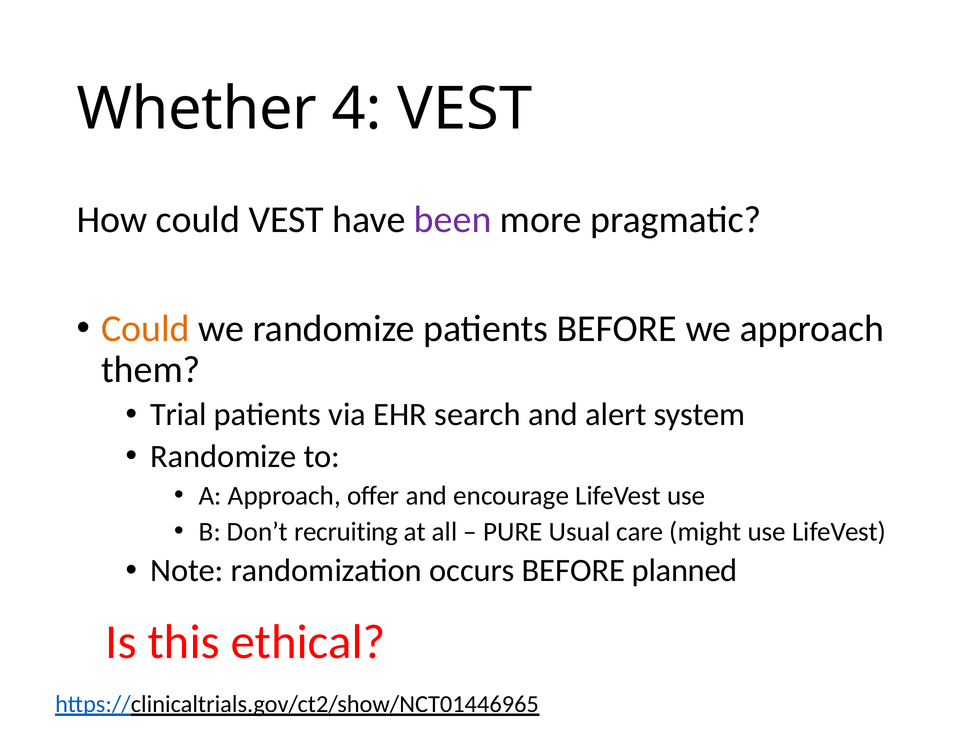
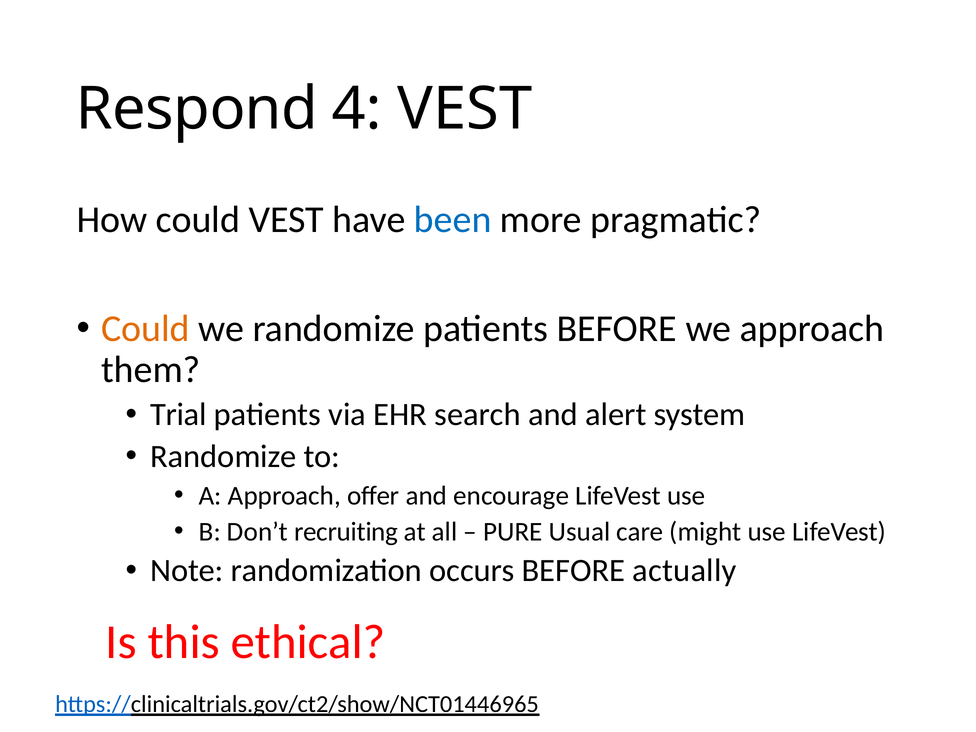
Whether: Whether -> Respond (197, 109)
been colour: purple -> blue (453, 220)
planned: planned -> actually (684, 571)
